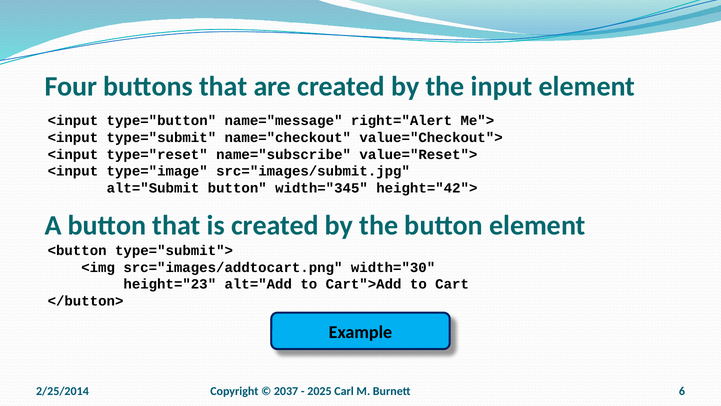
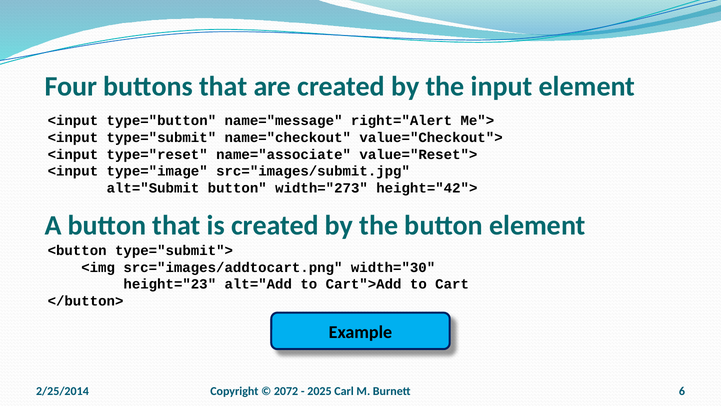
name="subscribe: name="subscribe -> name="associate (284, 154)
width="345: width="345 -> width="273 (322, 188)
2037: 2037 -> 2072 (286, 391)
